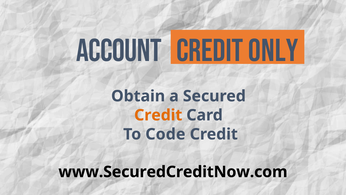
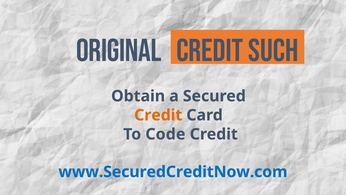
account: account -> original (119, 51)
only: only -> such (273, 51)
www.SecuredCreditNow.com colour: black -> blue (173, 172)
